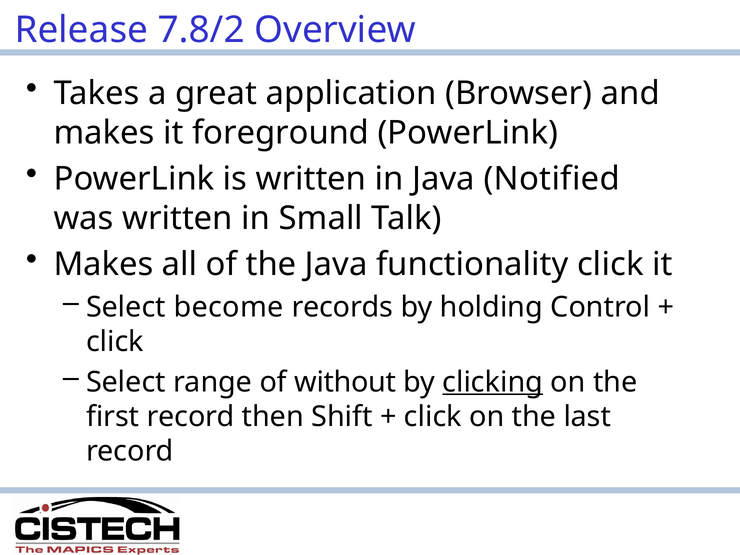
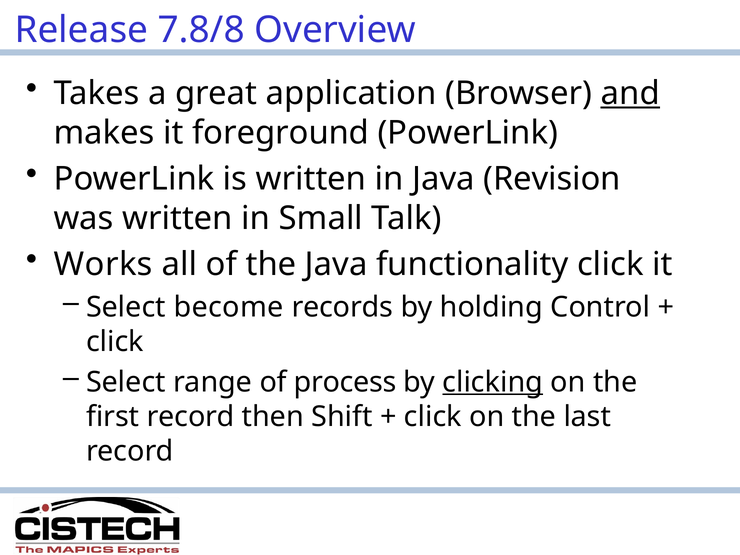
7.8/2: 7.8/2 -> 7.8/8 (201, 30)
and underline: none -> present (630, 94)
Notified: Notified -> Revision (552, 179)
Makes: Makes -> Works (103, 265)
without: without -> process (345, 382)
